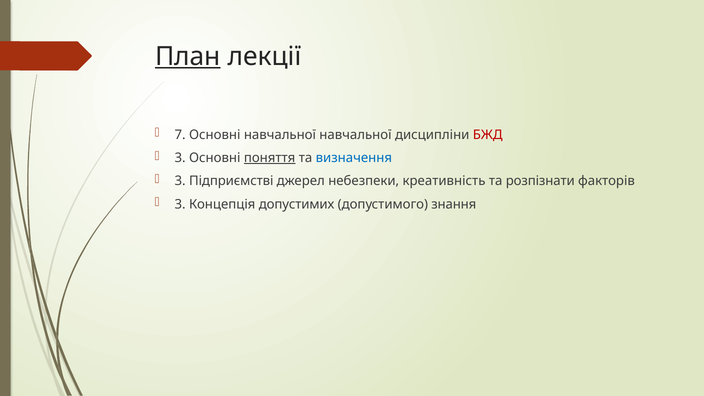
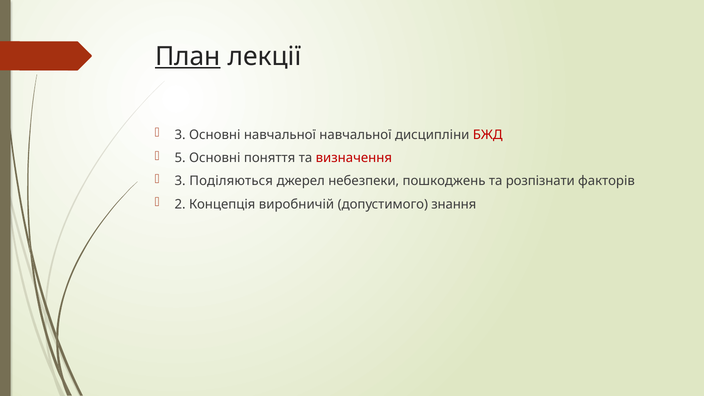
7: 7 -> 3 (180, 135)
3: 3 -> 5 (180, 158)
поняття underline: present -> none (270, 158)
визначення colour: blue -> red (354, 158)
Підприємстві: Підприємстві -> Поділяються (231, 181)
креативність: креативність -> пошкоджень (444, 181)
3: 3 -> 2 (180, 204)
допустимих: допустимих -> виробничій (296, 204)
